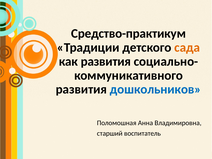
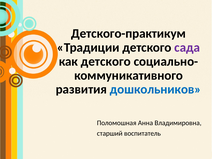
Средство-практикум: Средство-практикум -> Детского-практикум (128, 33)
сада colour: orange -> purple (187, 47)
как развития: развития -> детского (106, 61)
